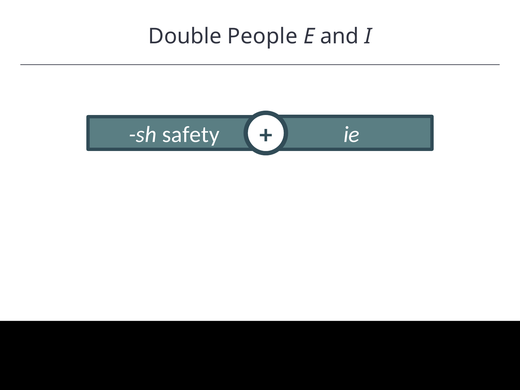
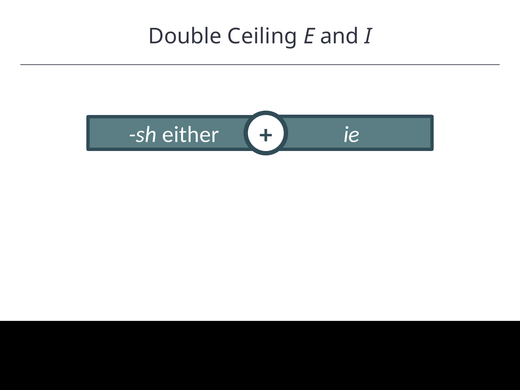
People: People -> Ceiling (262, 36)
safety: safety -> either (191, 135)
